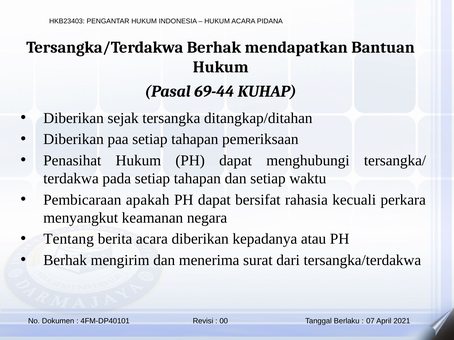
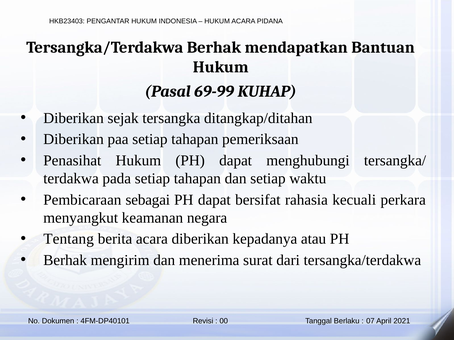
69-44: 69-44 -> 69-99 (214, 92)
apakah: apakah -> sebagai (148, 200)
